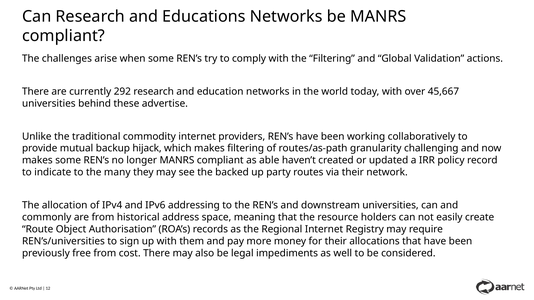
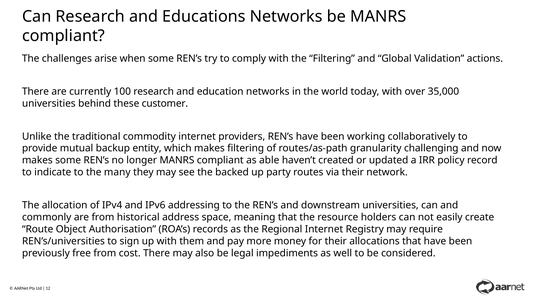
292: 292 -> 100 (122, 92)
45,667: 45,667 -> 35,000 (443, 92)
advertise: advertise -> customer (165, 104)
hijack: hijack -> entity (147, 149)
